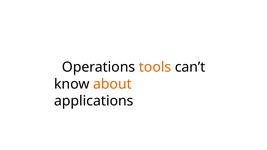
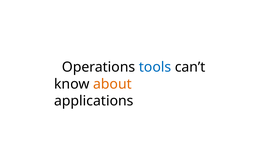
tools colour: orange -> blue (155, 67)
